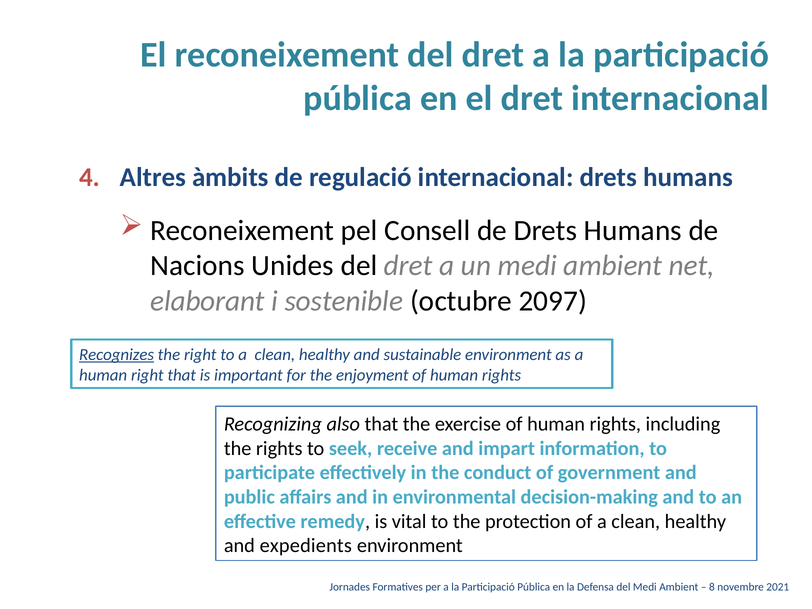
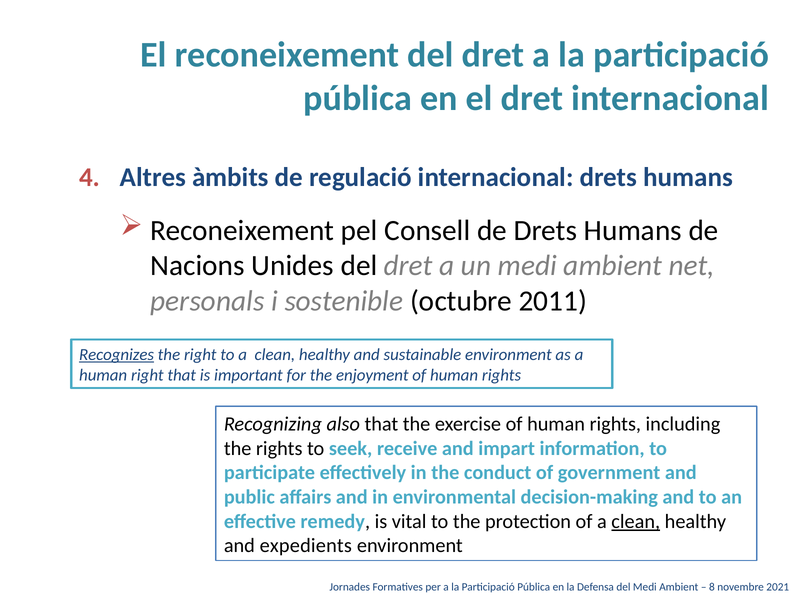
elaborant: elaborant -> personals (207, 301)
2097: 2097 -> 2011 (553, 301)
clean underline: none -> present (636, 521)
